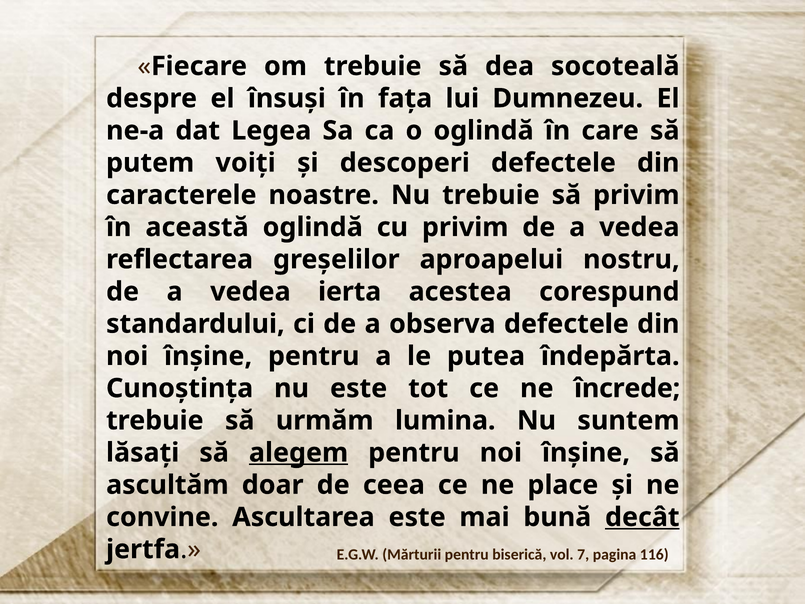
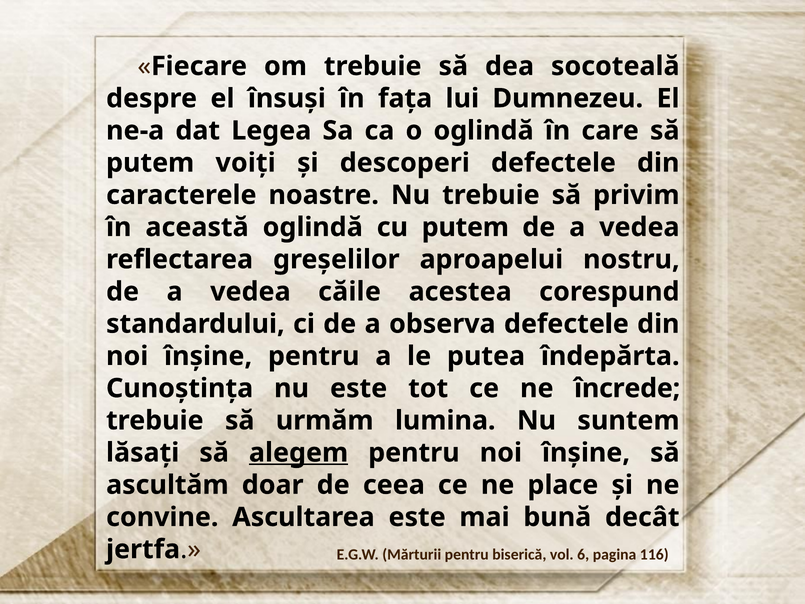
cu privim: privim -> putem (465, 227)
ierta: ierta -> căile (350, 292)
decât underline: present -> none (642, 517)
7: 7 -> 6 (583, 555)
